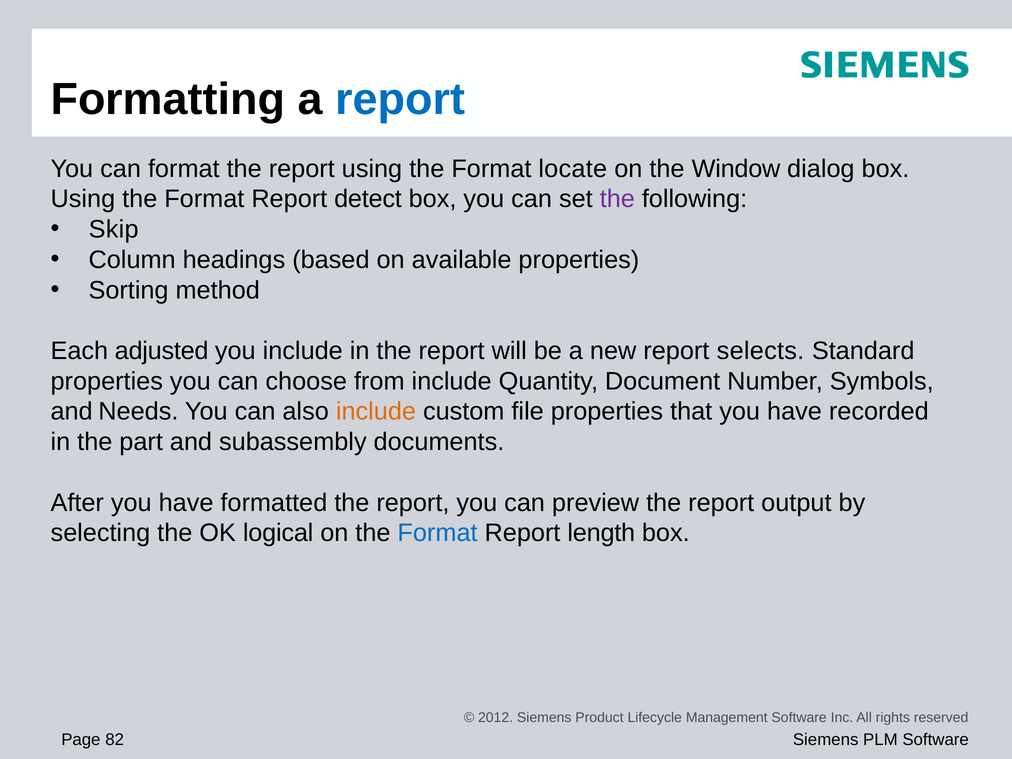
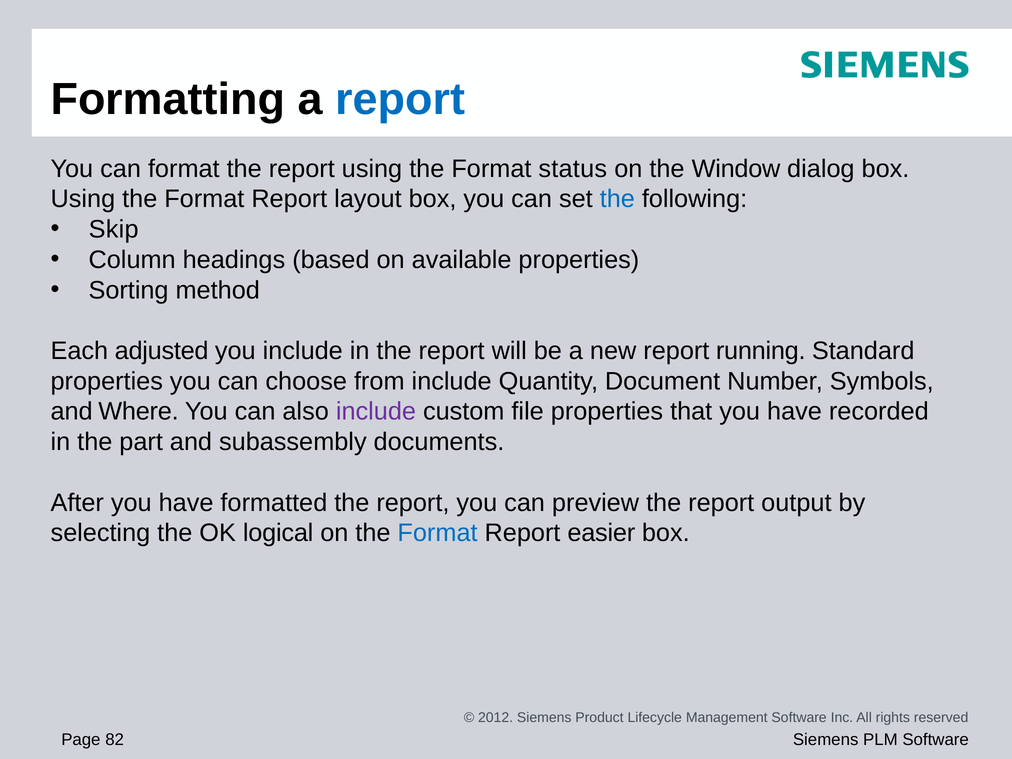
locate: locate -> status (573, 169)
detect: detect -> layout (368, 199)
the colour: purple -> blue (617, 199)
selects: selects -> running (761, 351)
Needs: Needs -> Where (138, 412)
include colour: orange -> purple (376, 412)
length: length -> easier (601, 533)
